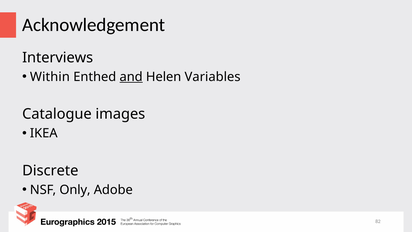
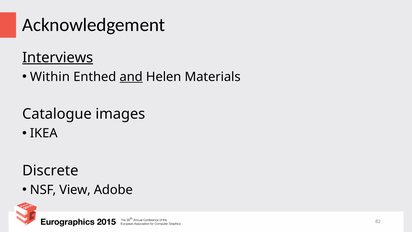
Interviews underline: none -> present (58, 58)
Variables: Variables -> Materials (213, 77)
Only: Only -> View (75, 190)
